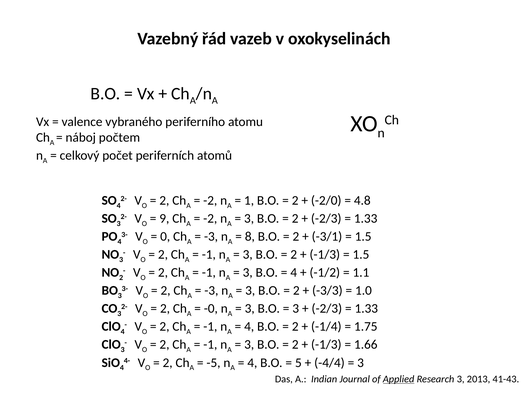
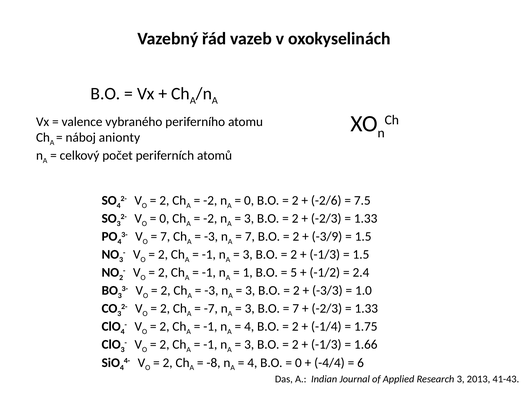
počtem: počtem -> anionty (119, 138)
1: 1 -> 0 (249, 201)
-2/0: -2/0 -> -2/6 (326, 201)
4.8: 4.8 -> 7.5 (362, 201)
9: 9 -> 0 (164, 219)
0: 0 -> 7 (165, 237)
8: 8 -> 7 (250, 237)
-3/1: -3/1 -> -3/9 (327, 237)
3: 3 -> 1 (248, 273)
4: 4 -> 5 (294, 273)
1.1: 1.1 -> 2.4 (361, 273)
-0: -0 -> -7 (211, 309)
3: 3 -> 7 (296, 309)
-5: -5 -> -8 (213, 363)
5: 5 -> 0 (298, 363)
3: 3 -> 6 (361, 363)
Applied underline: present -> none (399, 379)
